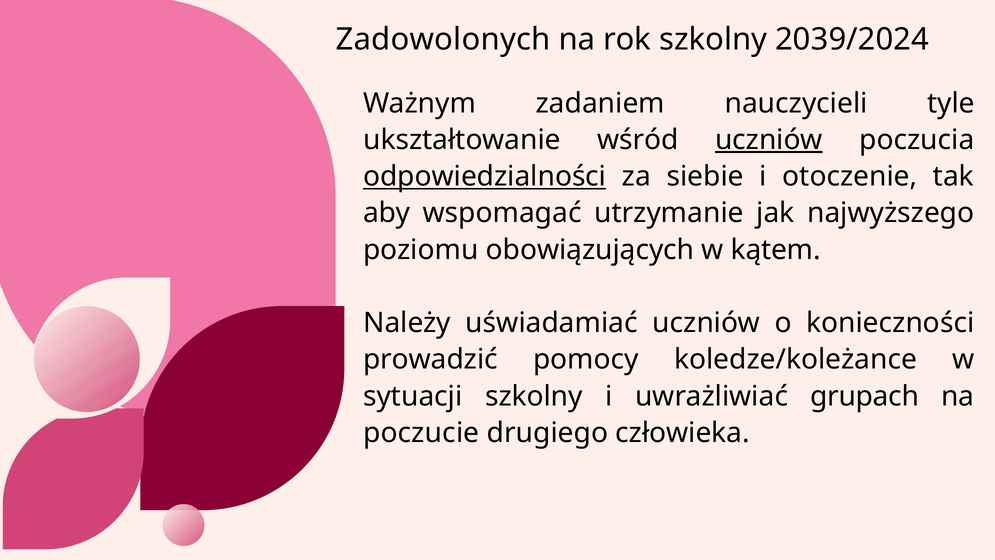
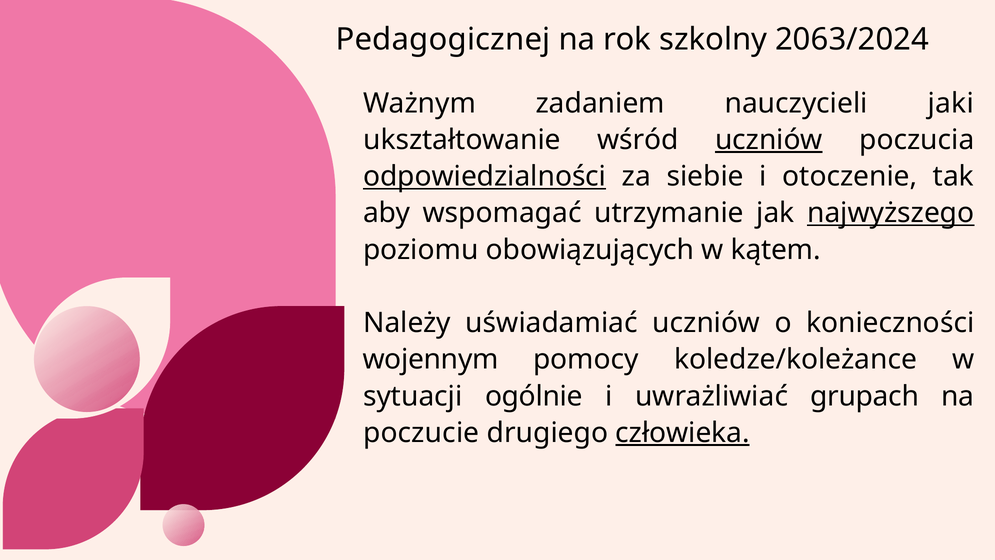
Zadowolonych: Zadowolonych -> Pedagogicznej (443, 39)
2039/2024: 2039/2024 -> 2063/2024 (852, 39)
tyle: tyle -> jaki (951, 103)
najwyższego underline: none -> present (891, 213)
prowadzić: prowadzić -> wojennym (431, 359)
sytuacji szkolny: szkolny -> ogólnie (534, 396)
człowieka underline: none -> present (683, 433)
